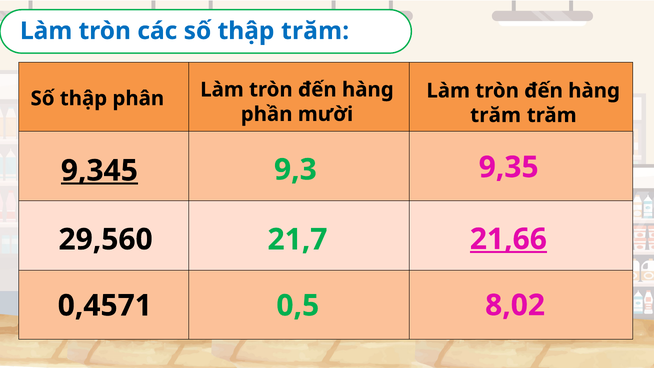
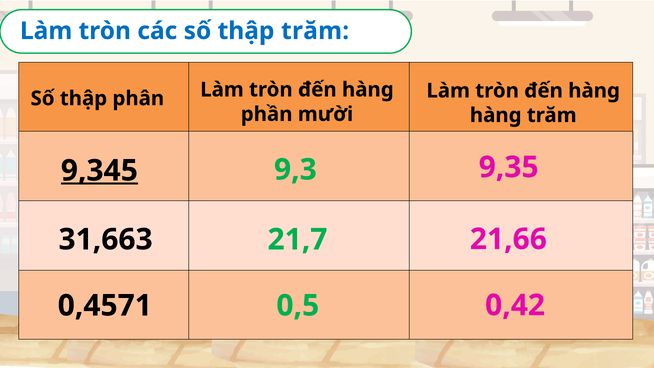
trăm: trăm -> hàng (496, 115)
29,560: 29,560 -> 31,663 (106, 239)
21,66 underline: present -> none (508, 239)
8,02: 8,02 -> 0,42 (515, 305)
